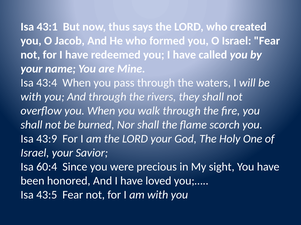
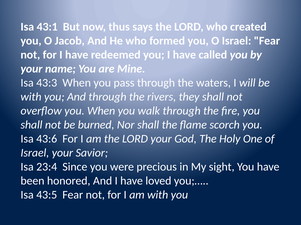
43:4: 43:4 -> 43:3 (47, 83)
43:9: 43:9 -> 43:6 (47, 139)
60:4: 60:4 -> 23:4 (47, 167)
